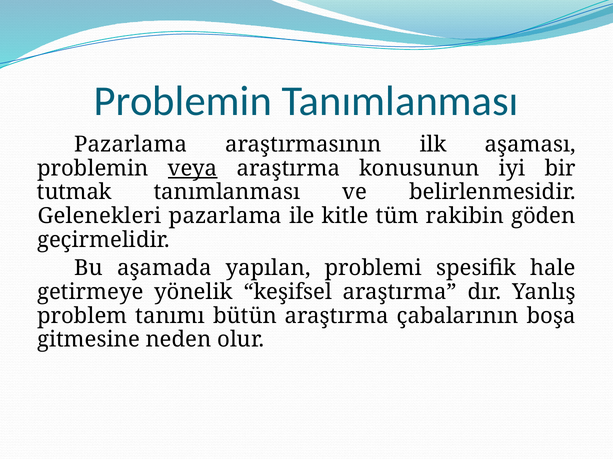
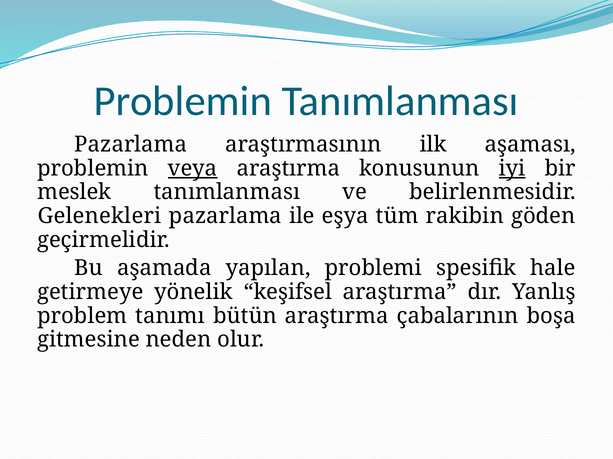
iyi underline: none -> present (512, 168)
tutmak: tutmak -> meslek (74, 192)
kitle: kitle -> eşya (345, 216)
